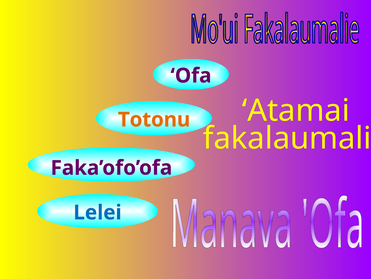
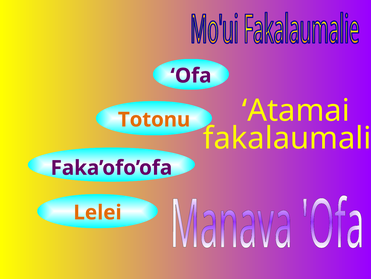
Lelei colour: blue -> orange (98, 212)
